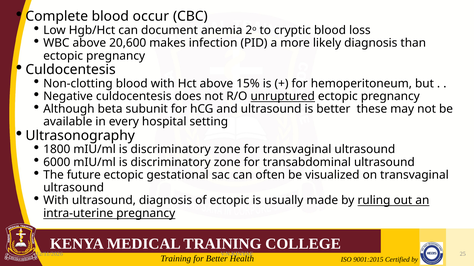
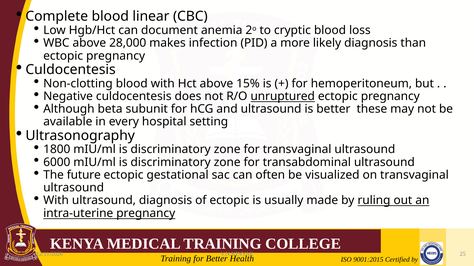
occur: occur -> linear (151, 16)
20,600: 20,600 -> 28,000 (128, 43)
